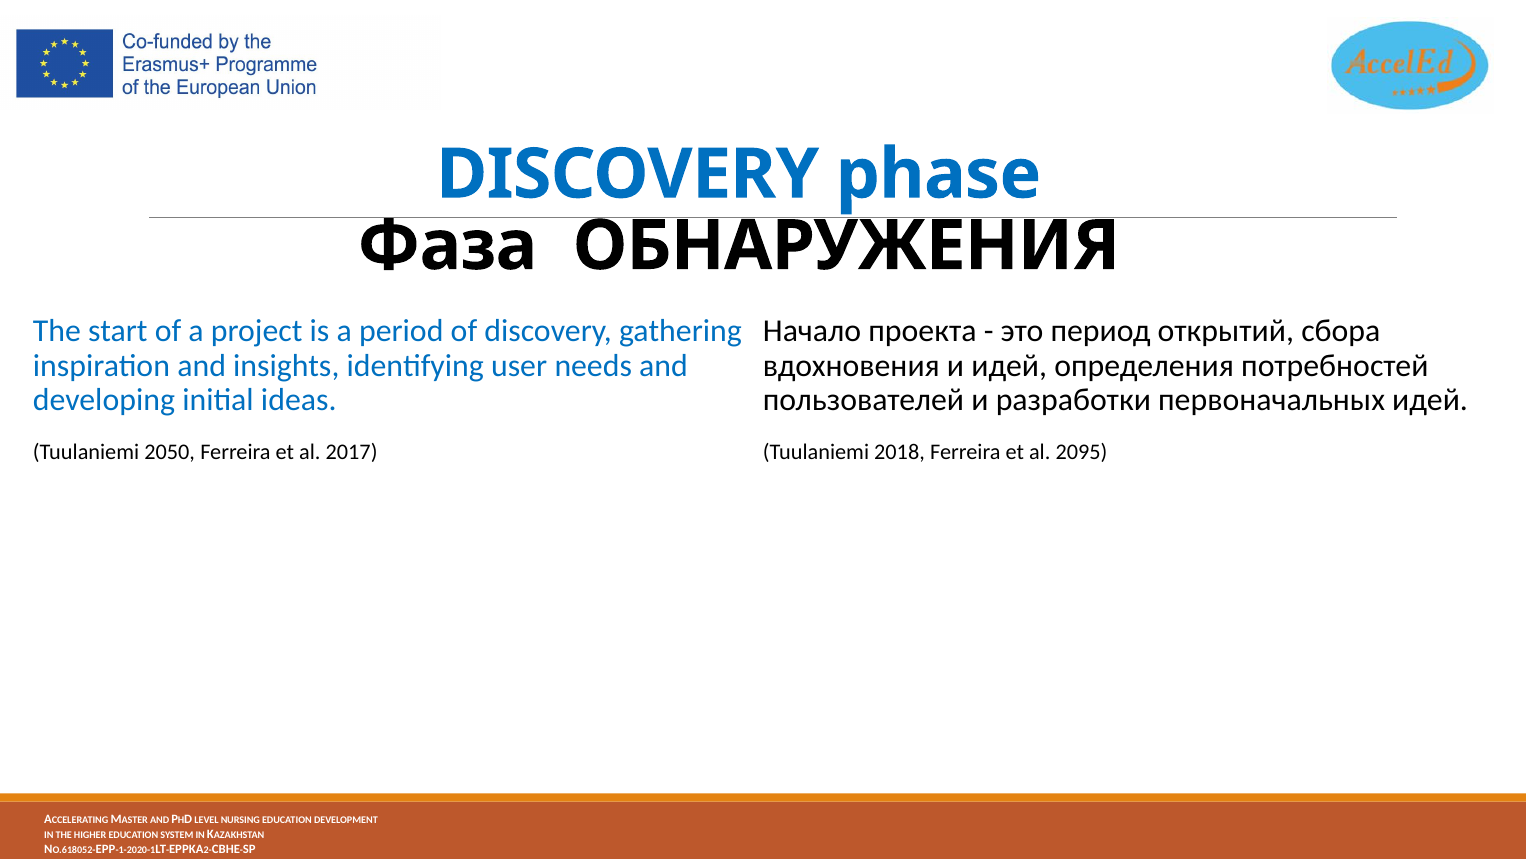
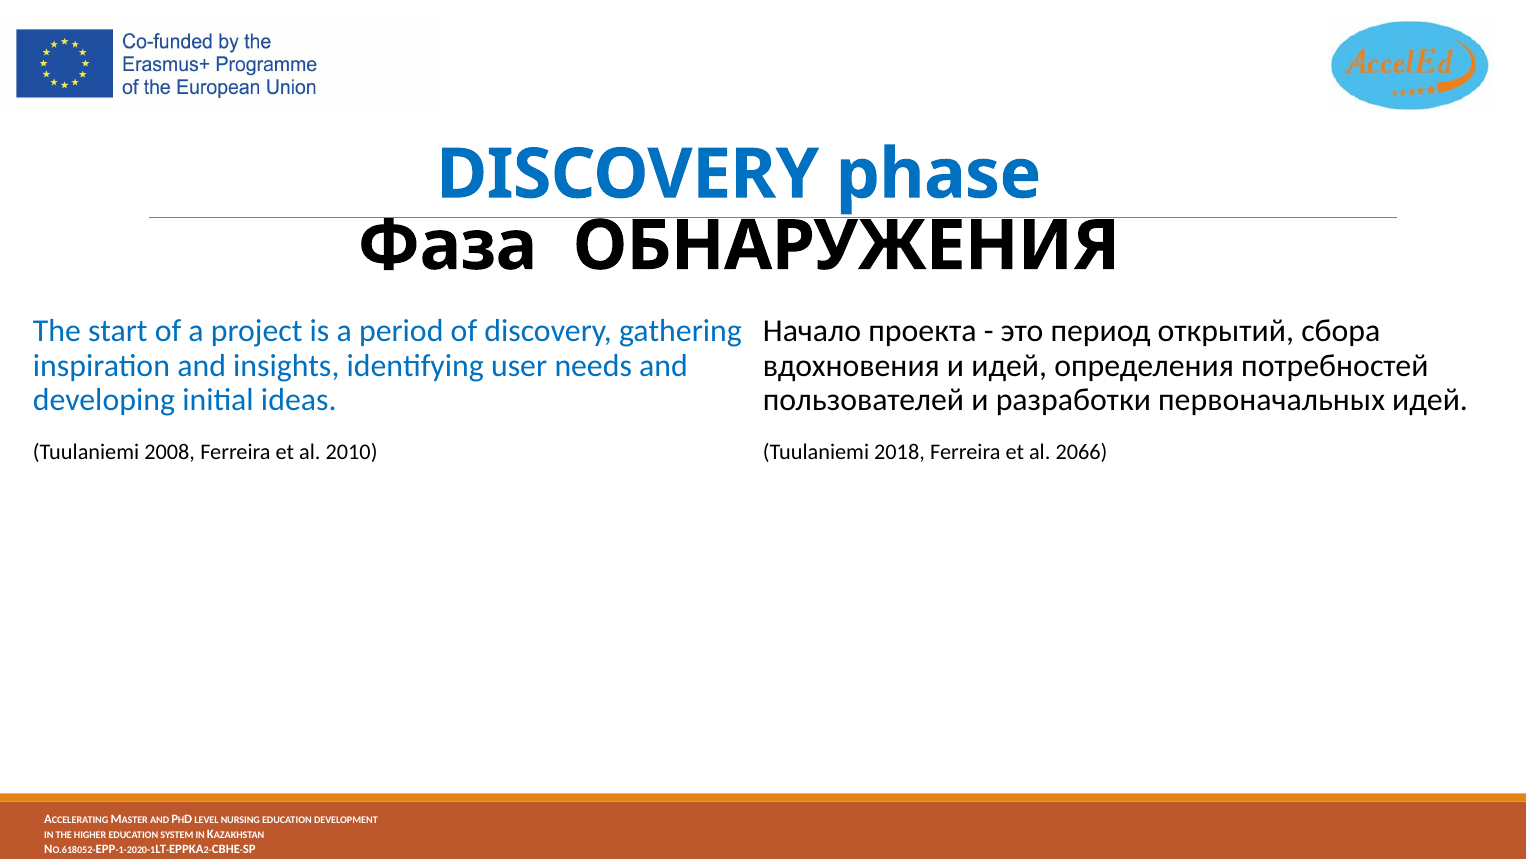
2050: 2050 -> 2008 (170, 451)
2017: 2017 -> 2010 (352, 451)
2095: 2095 -> 2066 (1082, 452)
